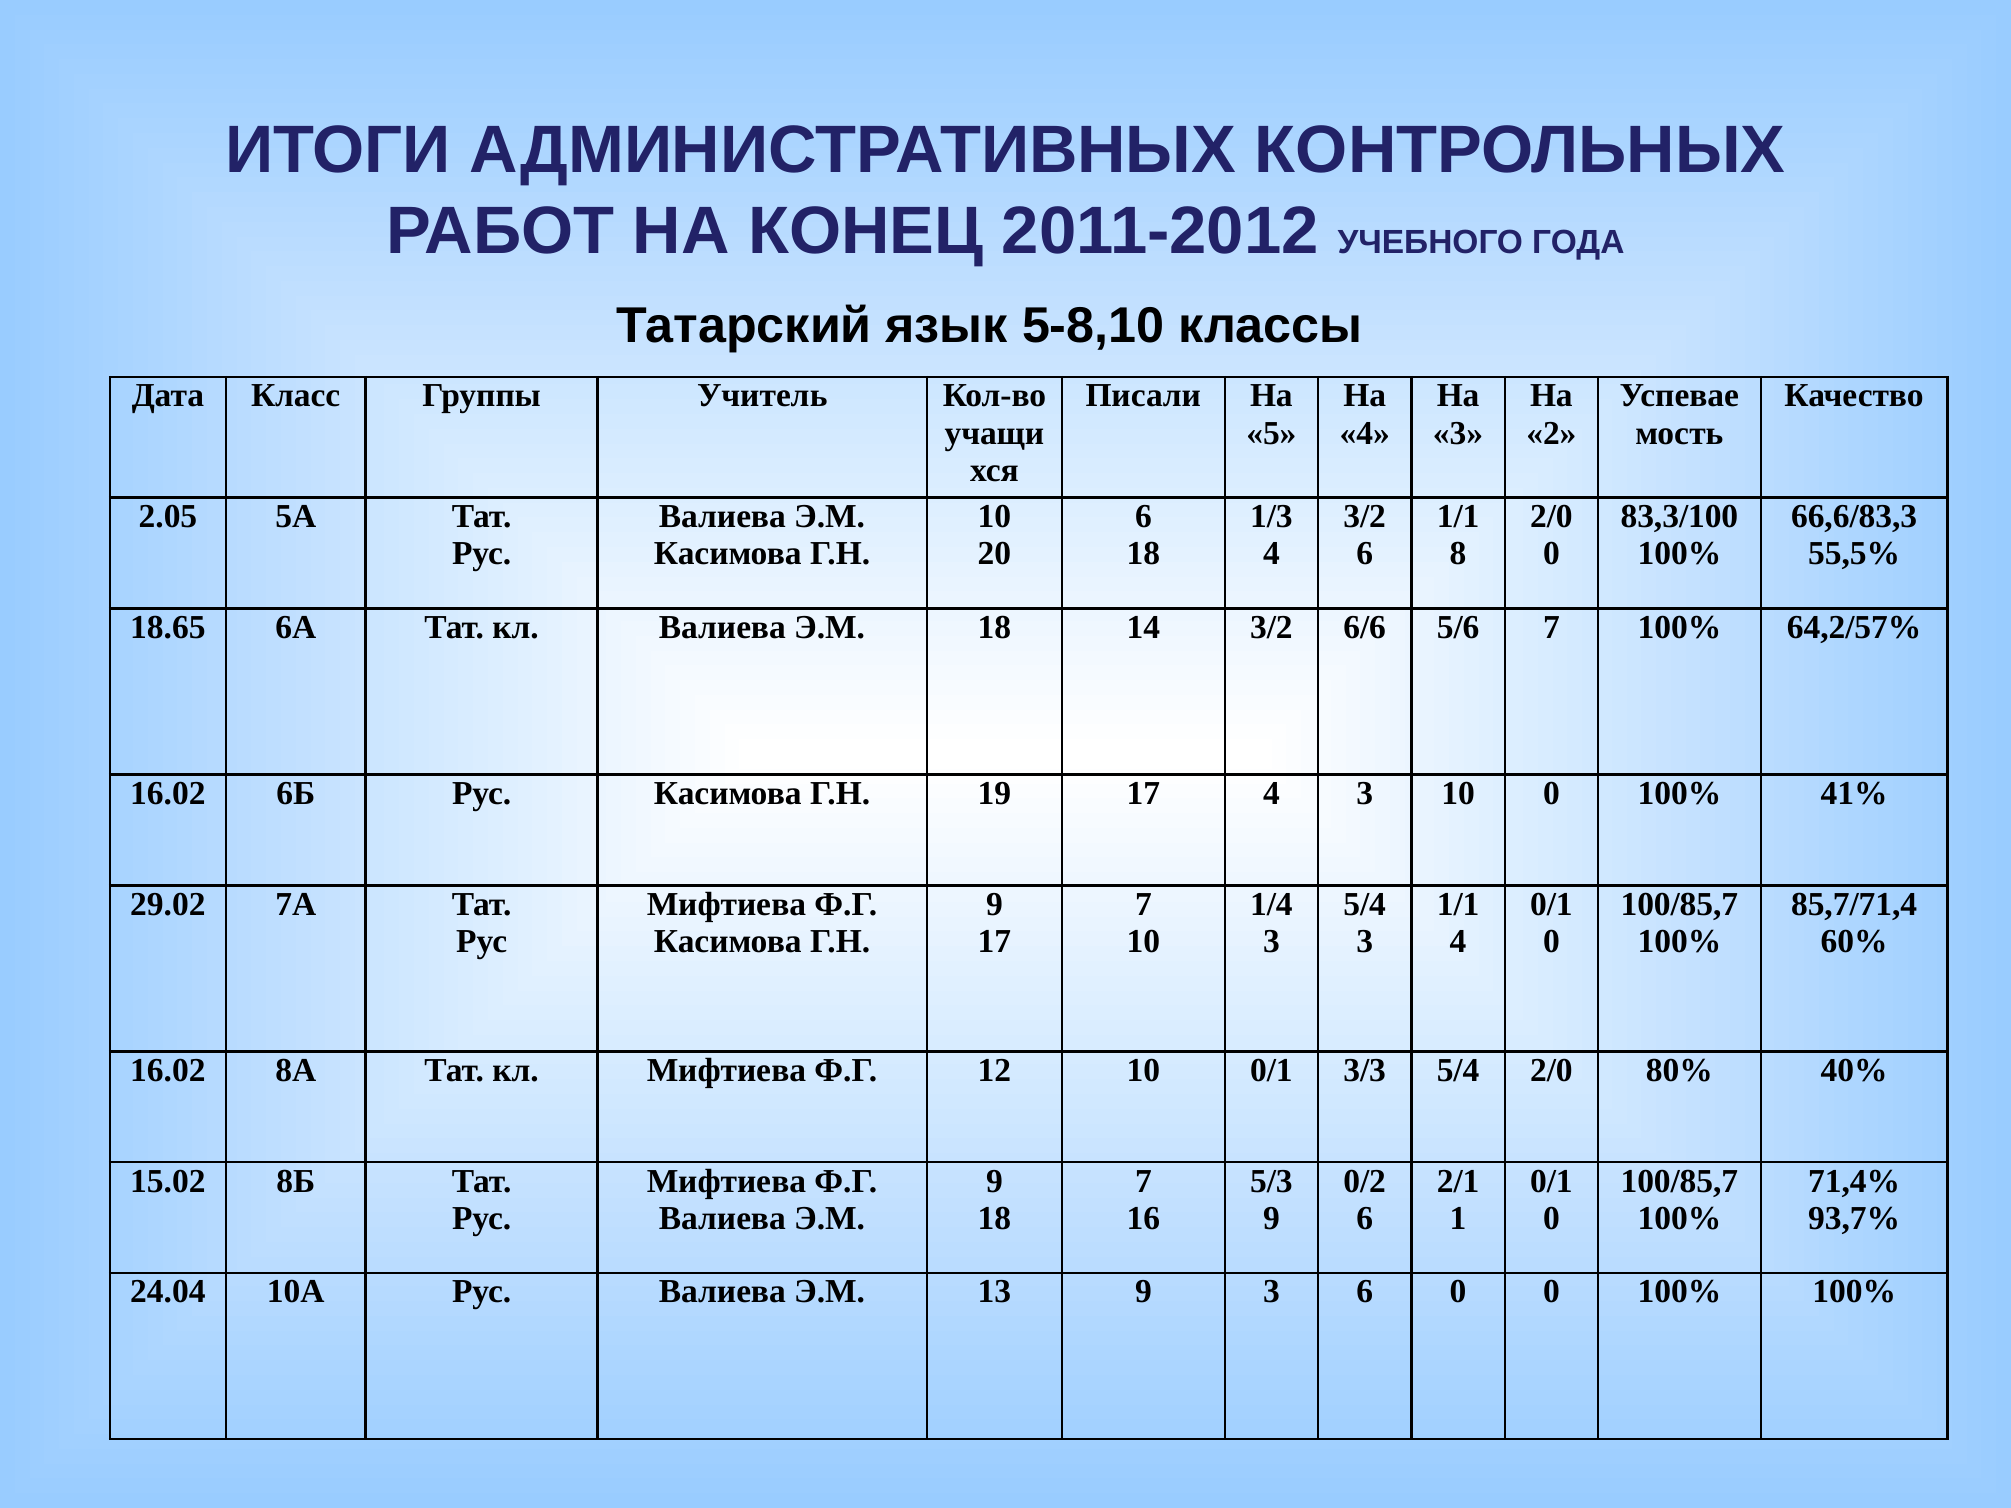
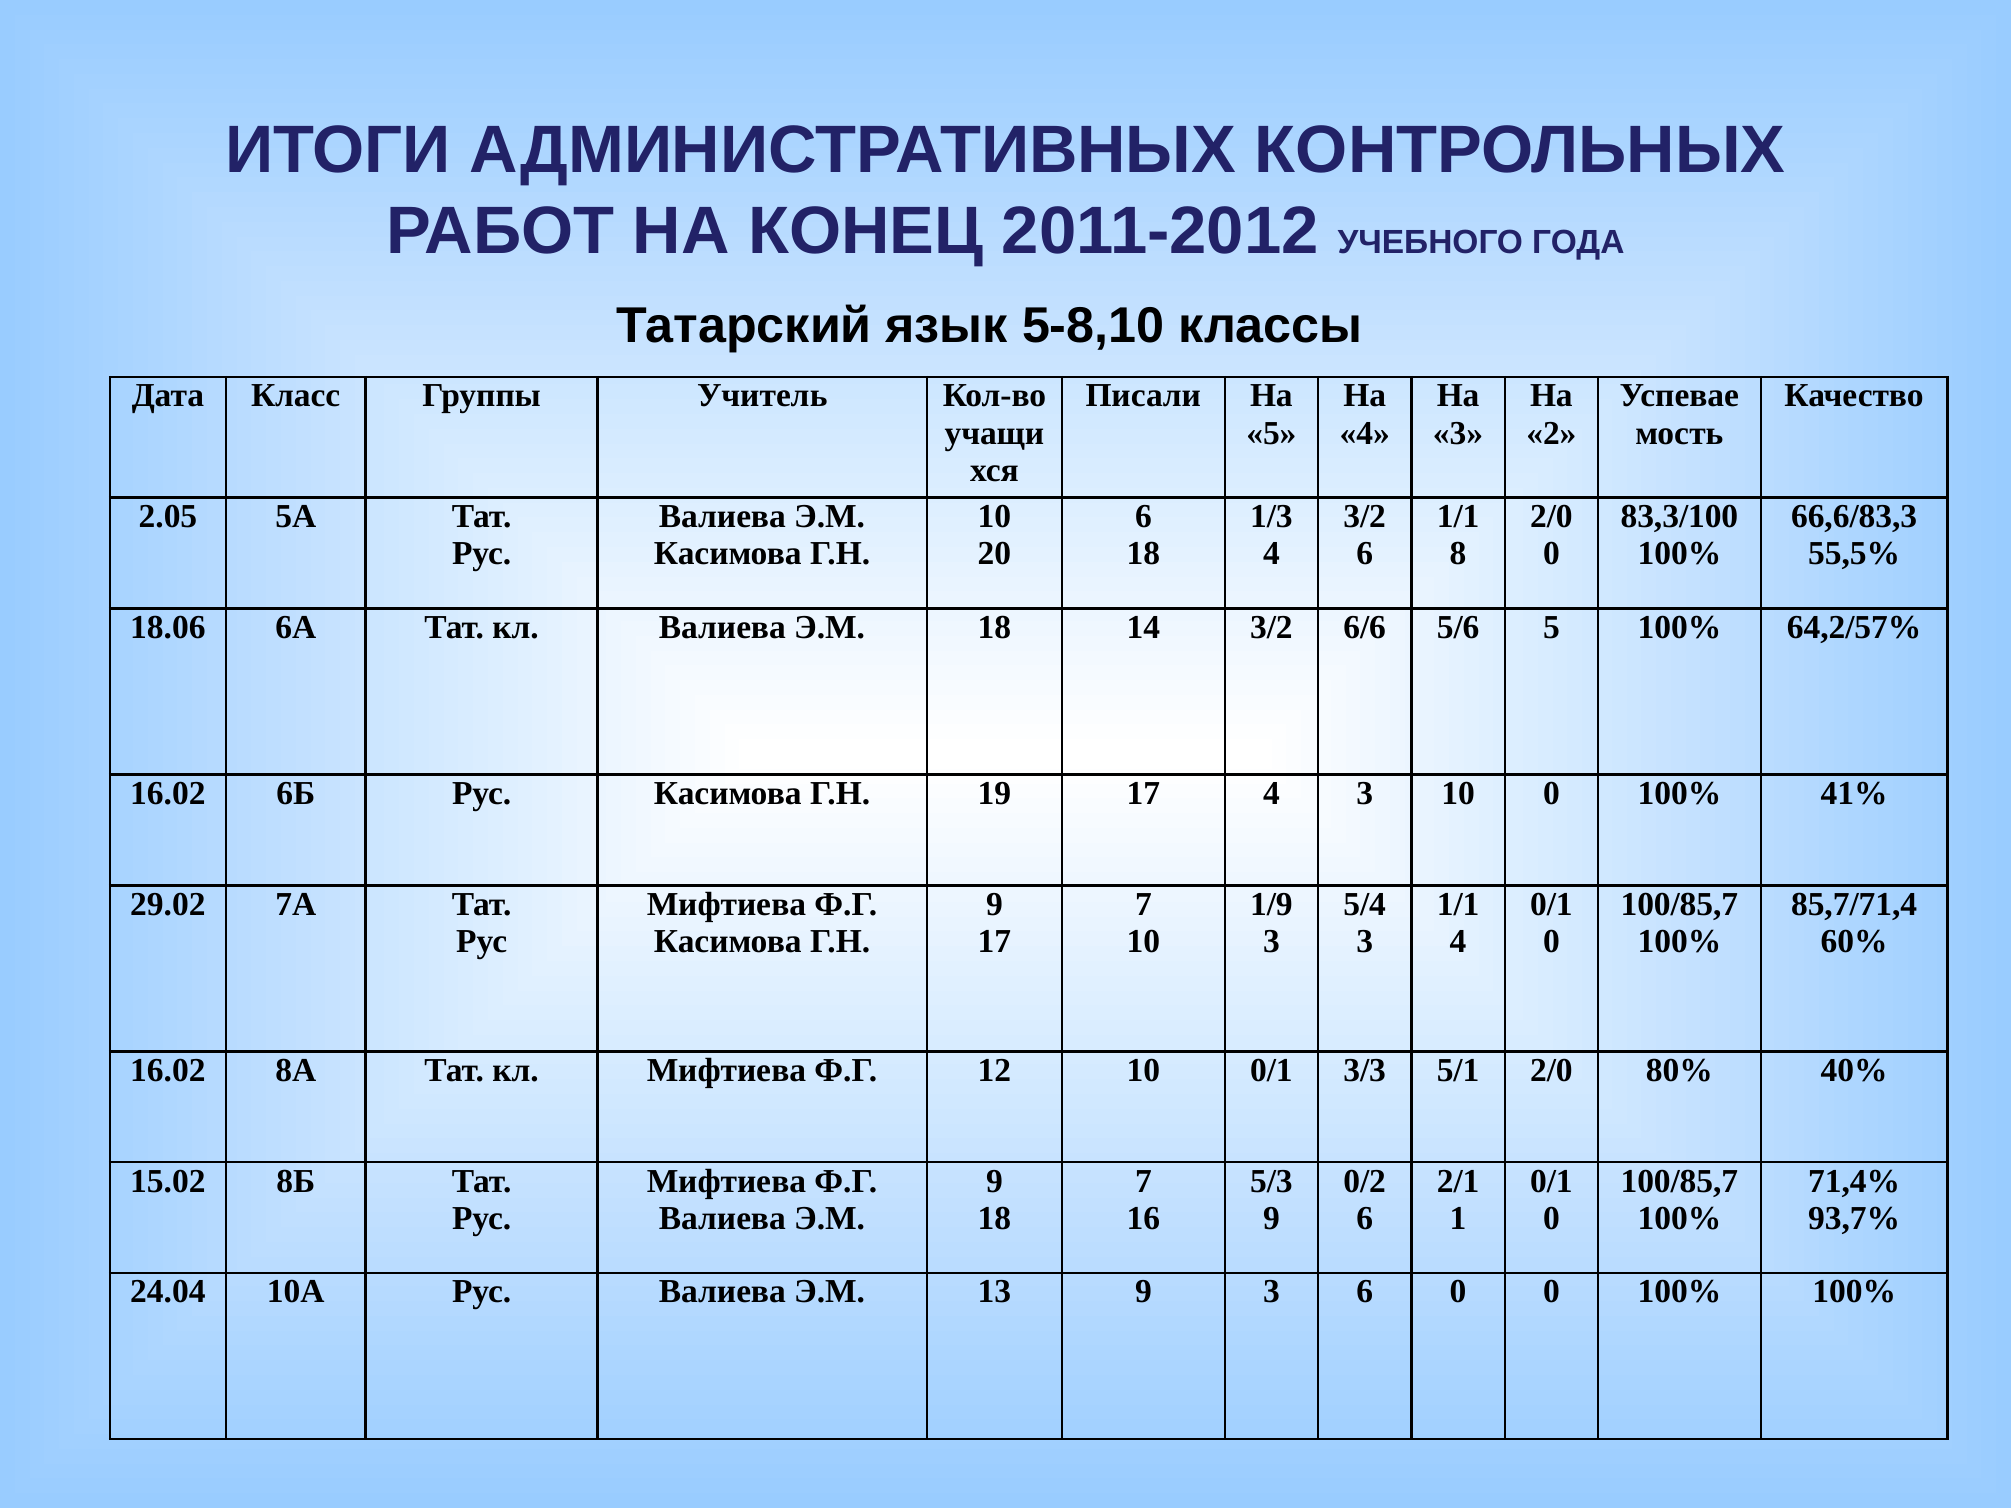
18.65: 18.65 -> 18.06 (168, 627)
5/6 7: 7 -> 5 (1551, 627)
1/4: 1/4 -> 1/9 (1271, 904)
3/3 5/4: 5/4 -> 5/1 (1458, 1070)
